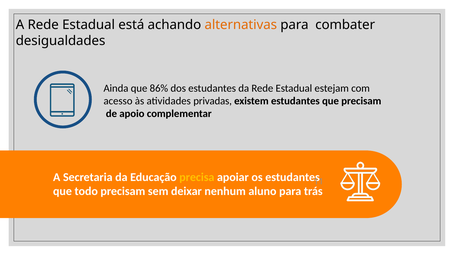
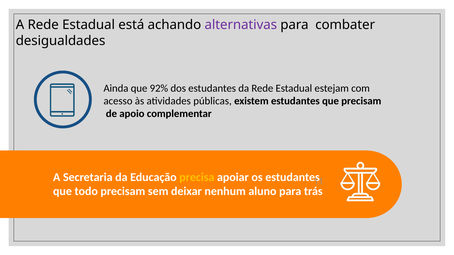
alternativas colour: orange -> purple (241, 25)
86%: 86% -> 92% (159, 89)
privadas: privadas -> públicas (213, 101)
